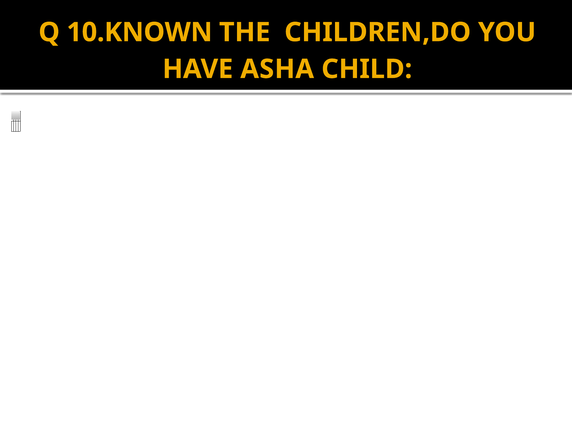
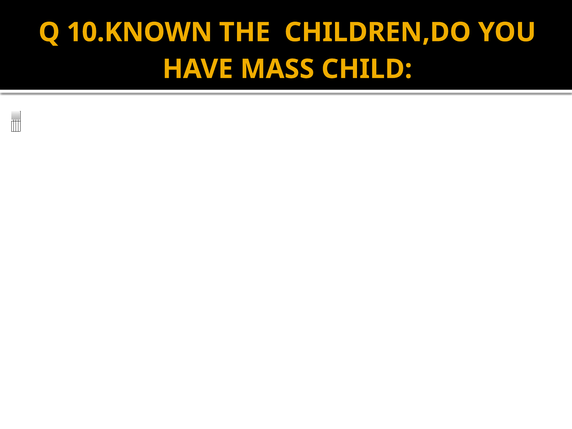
ASHA: ASHA -> MASS (277, 69)
